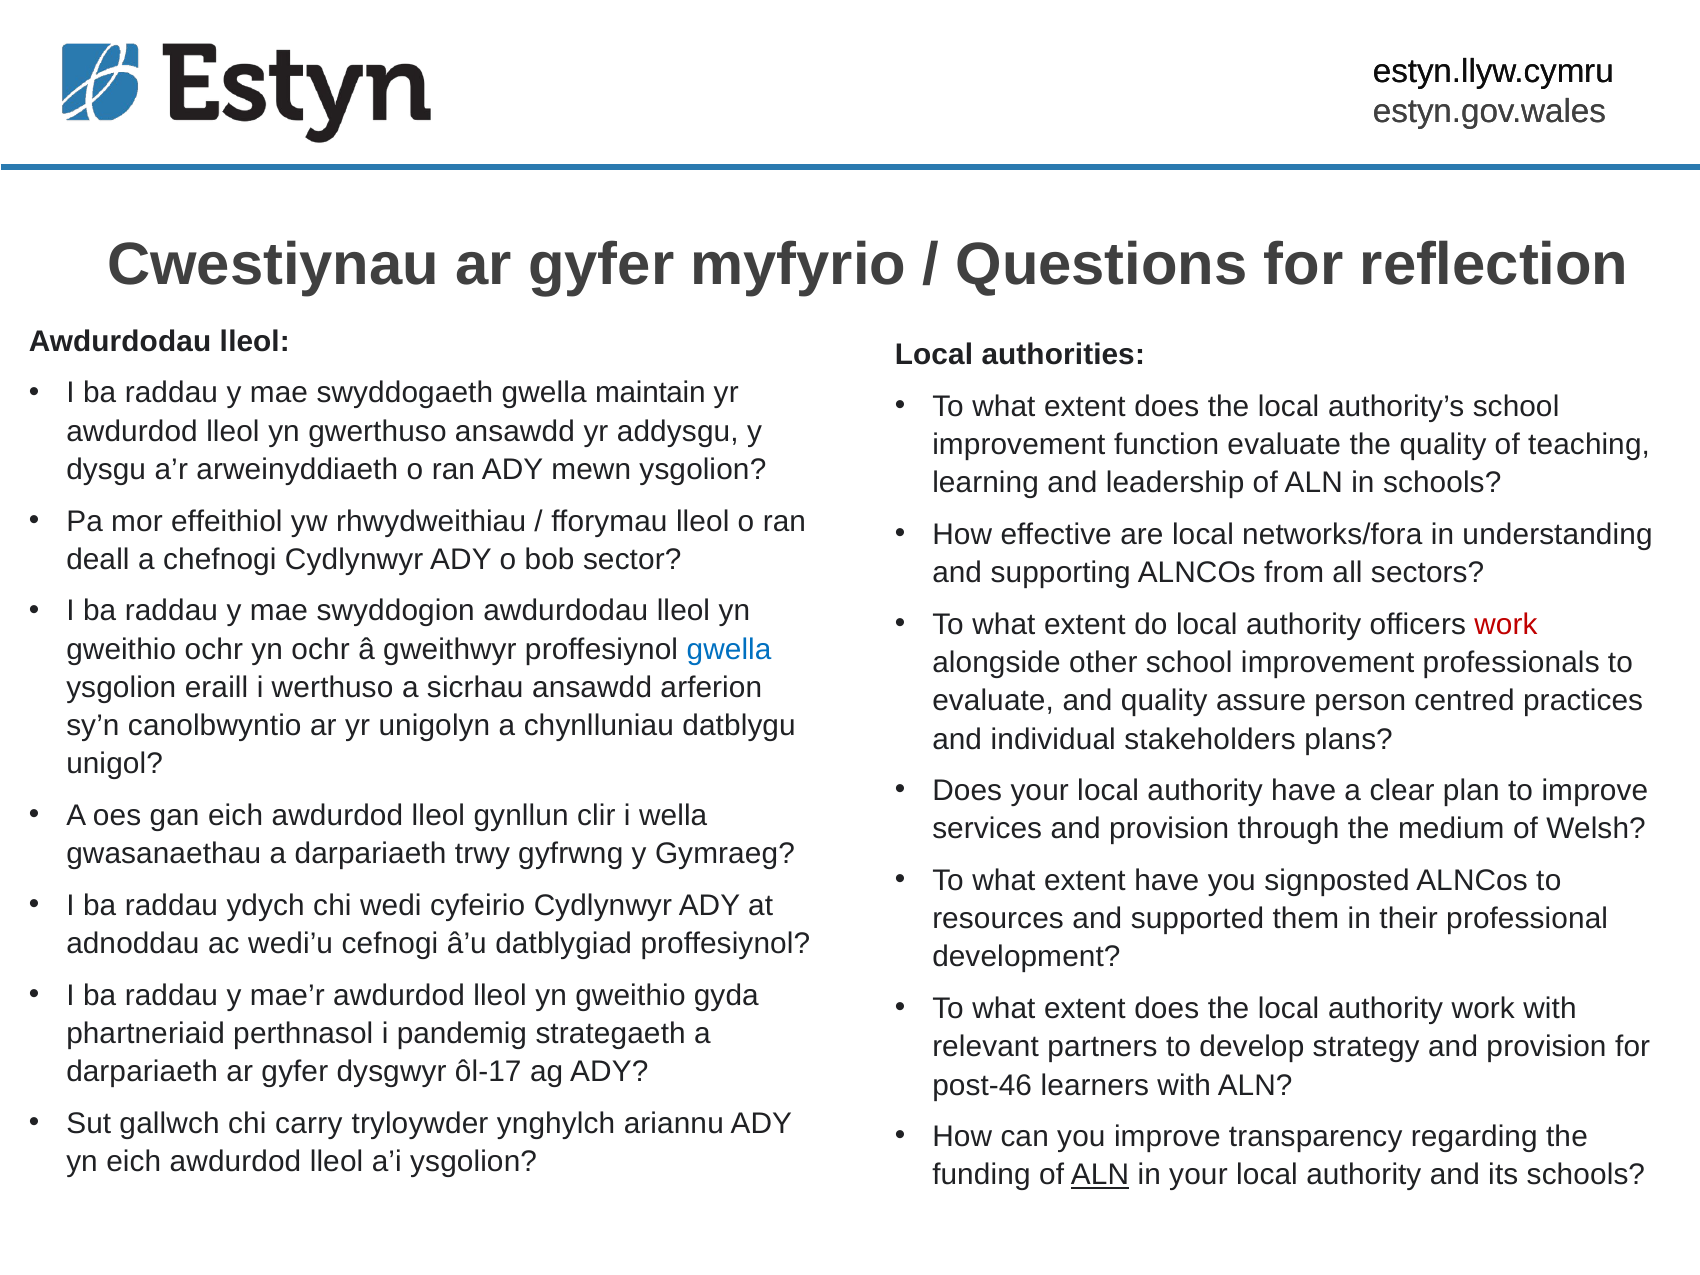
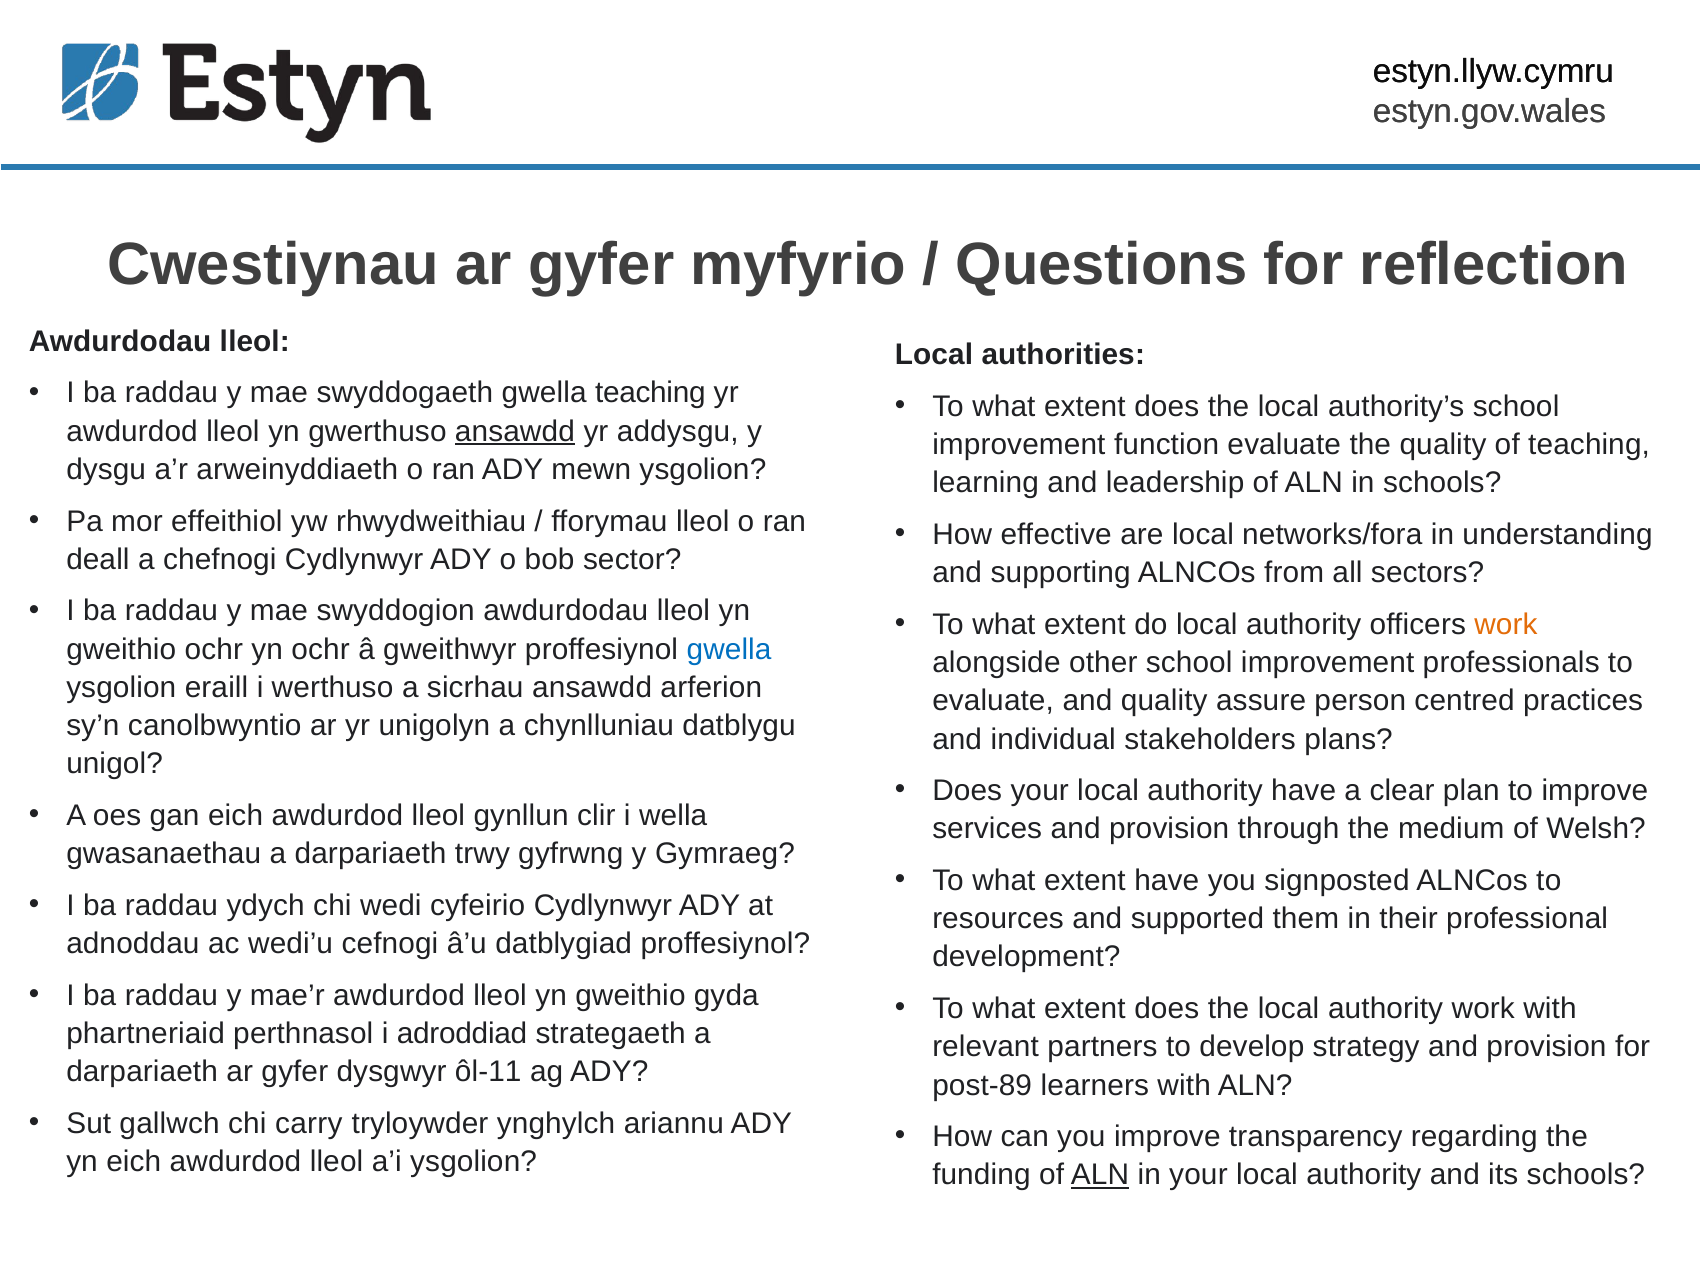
gwella maintain: maintain -> teaching (650, 393)
ansawdd underline: none -> present (515, 431)
work colour: red -> orange (1506, 624)
pandemig: pandemig -> adroddiad (462, 1034)
ôl-17: ôl-17 -> ôl-11 (488, 1072)
post-46: post-46 -> post-89 (982, 1085)
